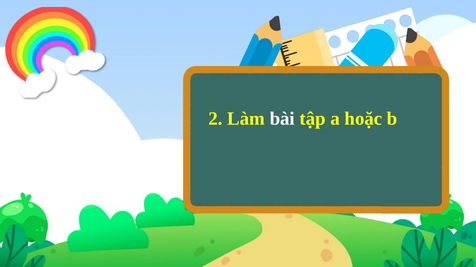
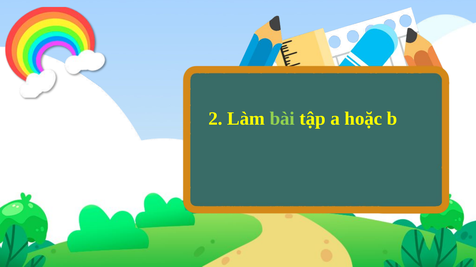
bài colour: white -> light green (282, 119)
